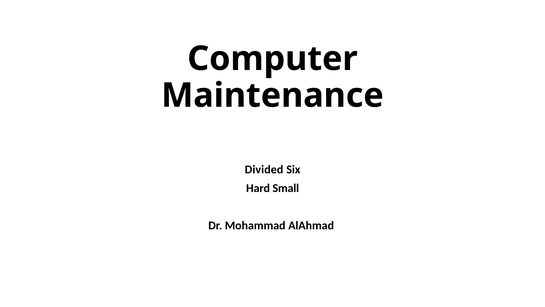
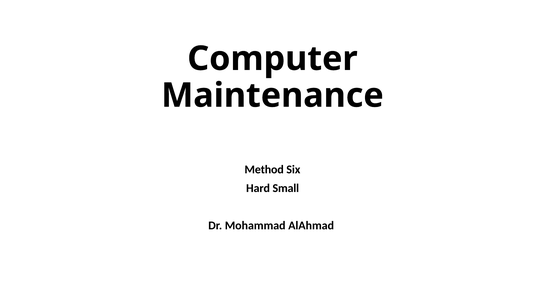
Divided: Divided -> Method (264, 169)
